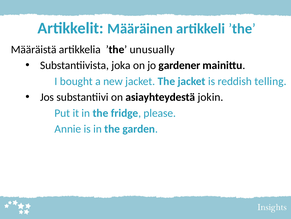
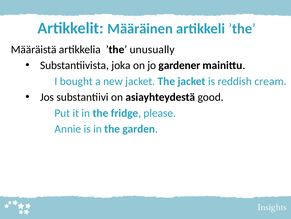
telling: telling -> cream (271, 81)
jokin: jokin -> good (211, 97)
